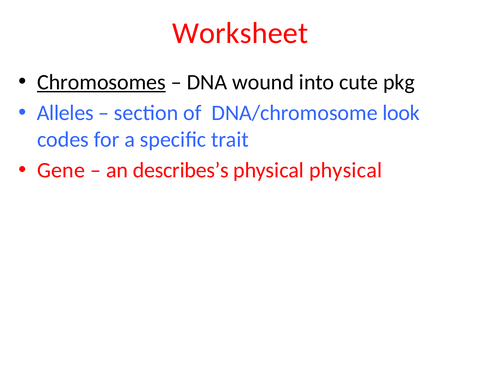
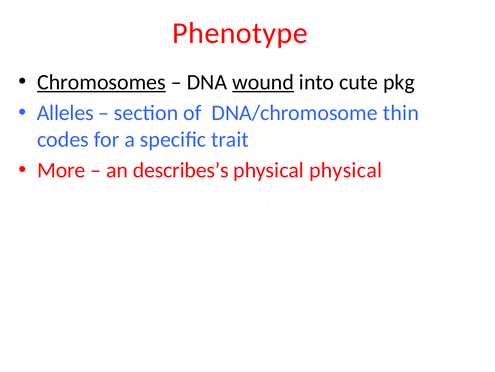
Worksheet: Worksheet -> Phenotype (240, 33)
wound underline: none -> present (263, 82)
look: look -> thin (401, 113)
Gene: Gene -> More (61, 170)
